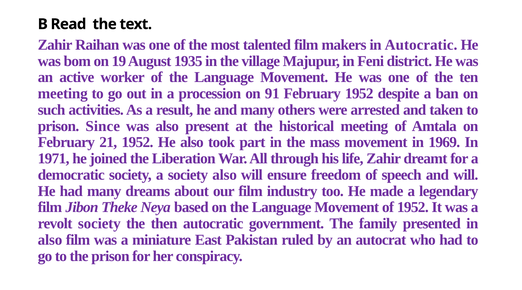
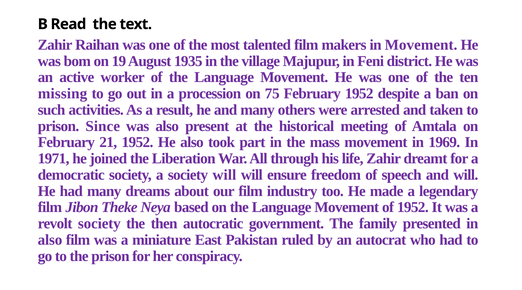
in Autocratic: Autocratic -> Movement (421, 45)
meeting: meeting -> missing (63, 94)
91: 91 -> 75 (272, 94)
society also: also -> will (224, 175)
